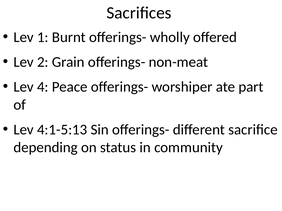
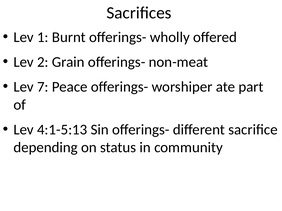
4: 4 -> 7 (43, 87)
